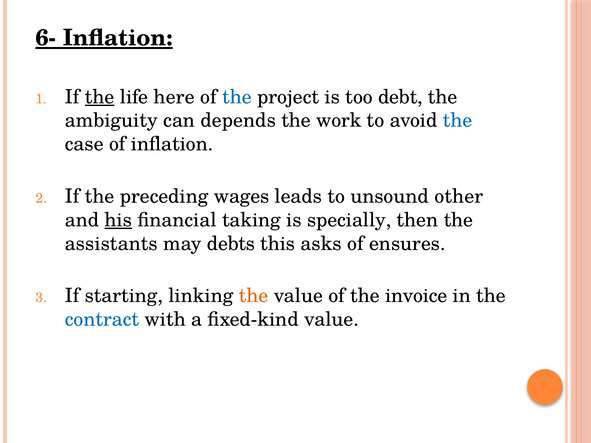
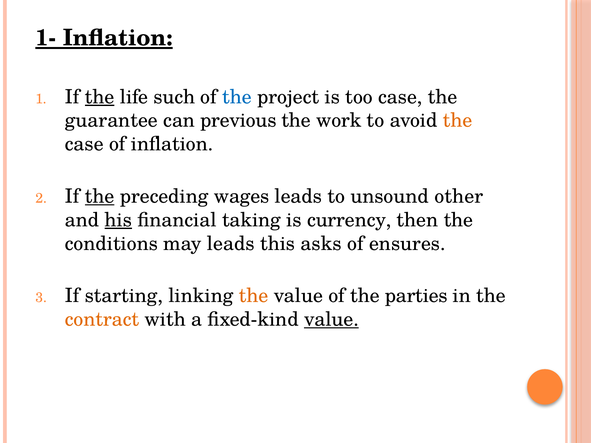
6-: 6- -> 1- (46, 38)
here: here -> such (174, 97)
too debt: debt -> case (400, 97)
ambiguity: ambiguity -> guarantee (111, 121)
depends: depends -> previous (238, 121)
the colour: blue -> orange (458, 121)
the underline: none -> present (100, 196)
specially: specially -> currency (349, 220)
assistants: assistants -> conditions (111, 244)
may debts: debts -> leads (231, 244)
invoice: invoice -> parties (416, 296)
contract colour: blue -> orange (102, 320)
value underline: none -> present (332, 320)
